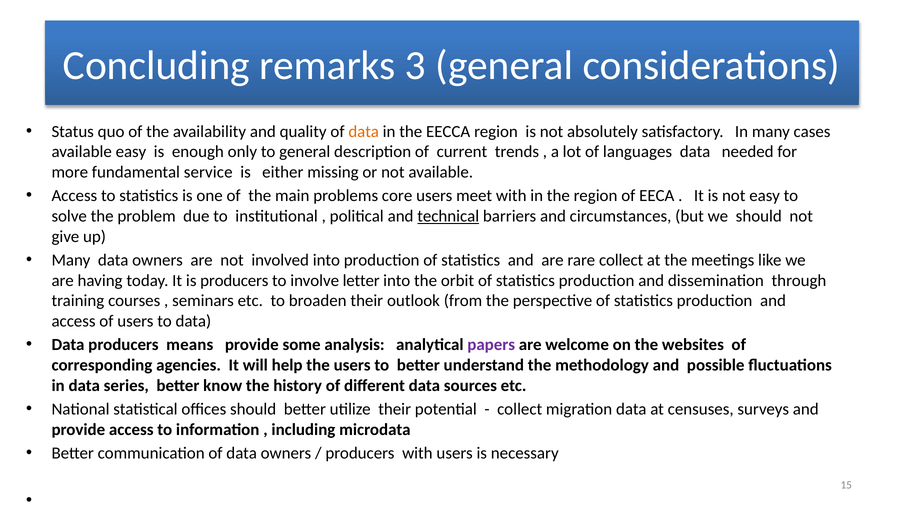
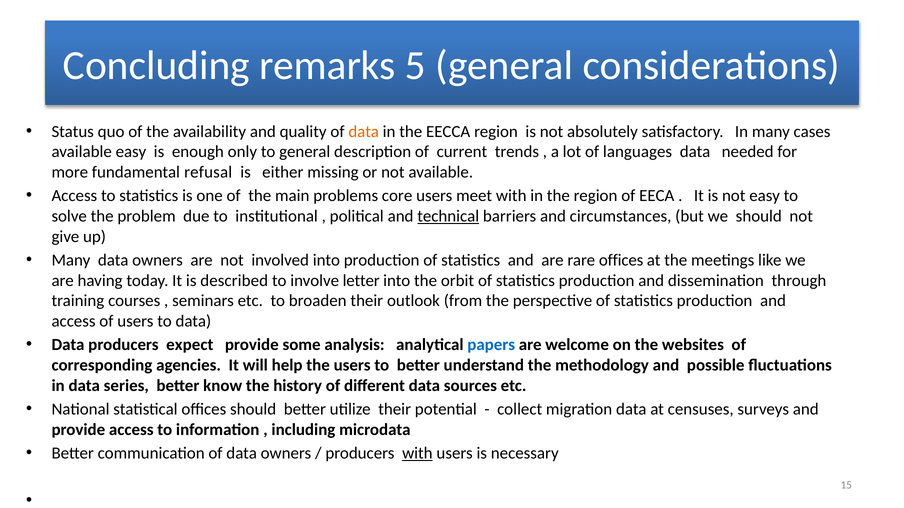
3: 3 -> 5 (415, 66)
service: service -> refusal (208, 172)
rare collect: collect -> offices (621, 260)
is producers: producers -> described (234, 281)
means: means -> expect (190, 345)
papers colour: purple -> blue (491, 345)
with underline: none -> present (417, 454)
